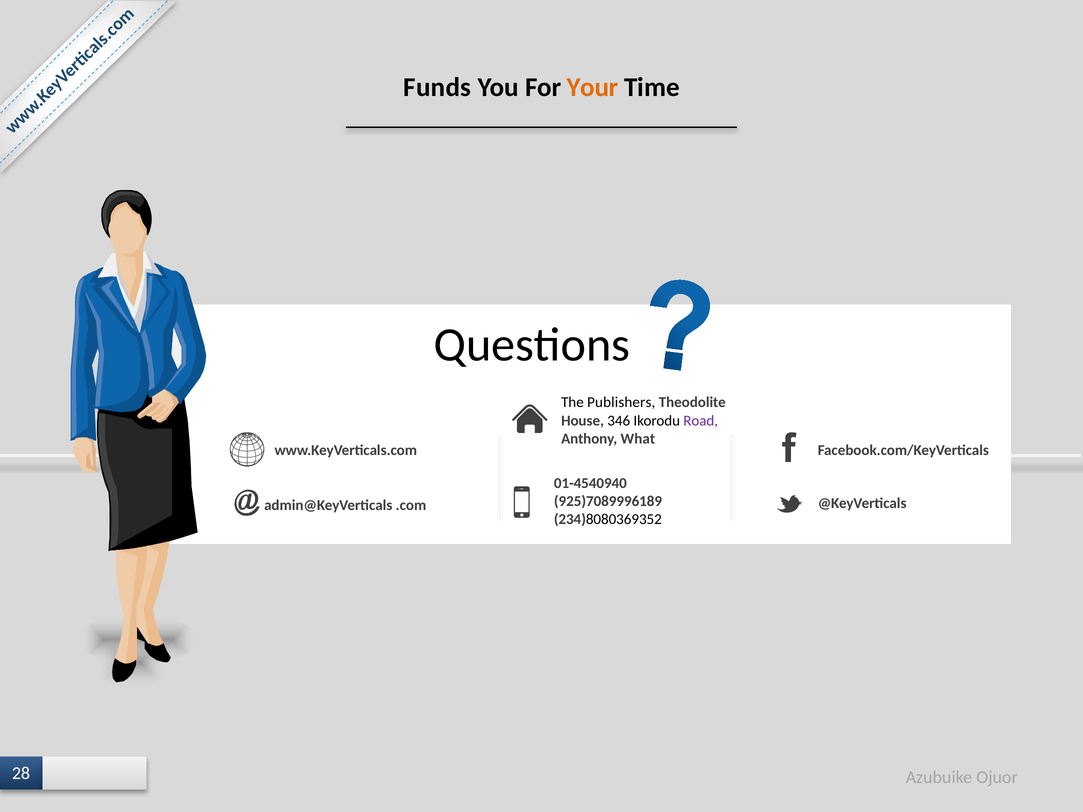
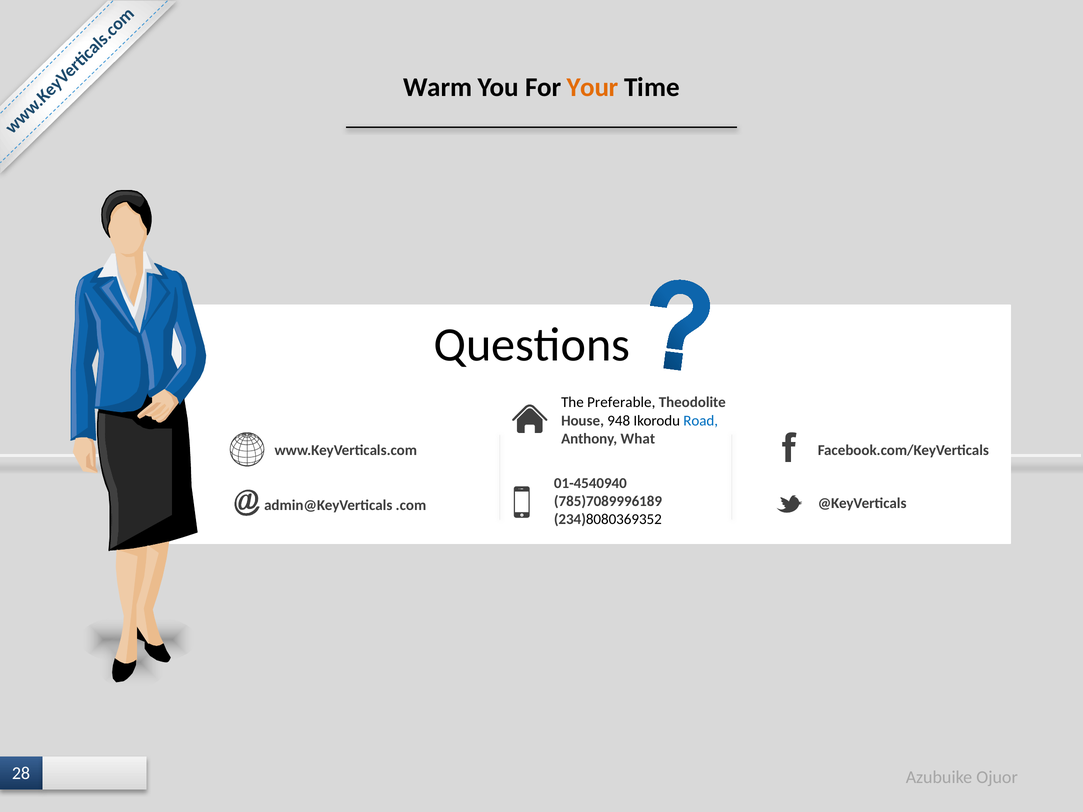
Funds: Funds -> Warm (438, 87)
Publishers: Publishers -> Preferable (621, 403)
346: 346 -> 948 (619, 421)
Road colour: purple -> blue (701, 421)
925)7089996189: 925)7089996189 -> 785)7089996189 (608, 501)
